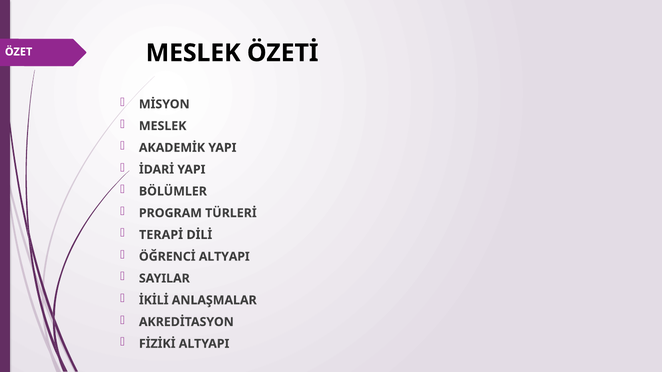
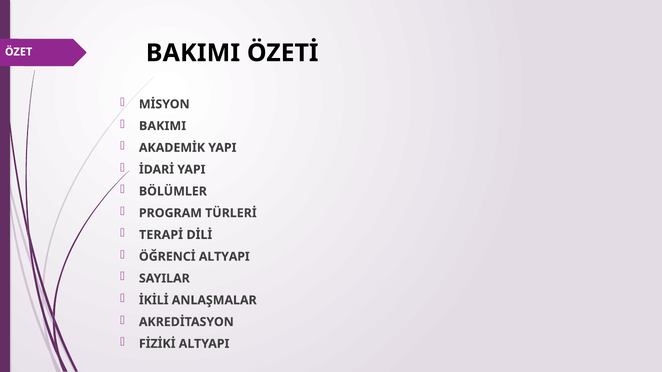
MESLEK: MESLEK -> BAKIMI (193, 53)
MESLEK: MESLEK -> BAKIMI (163, 126)
